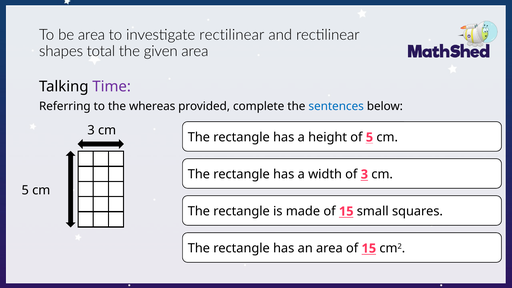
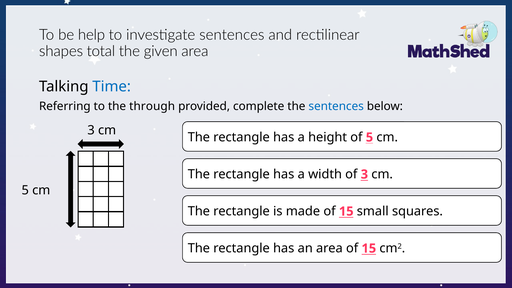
be area: area -> help (91, 35)
investigate rectilinear: rectilinear -> sentences (232, 35)
Time colour: purple -> blue (112, 87)
whereas: whereas -> through (152, 106)
